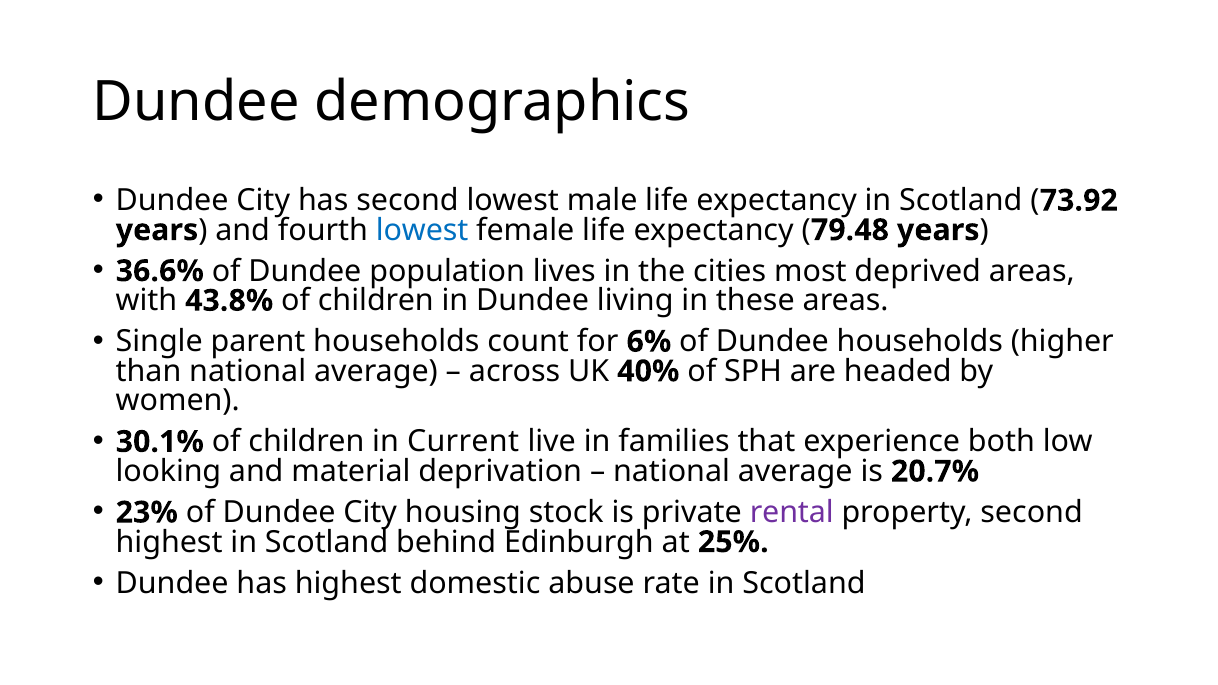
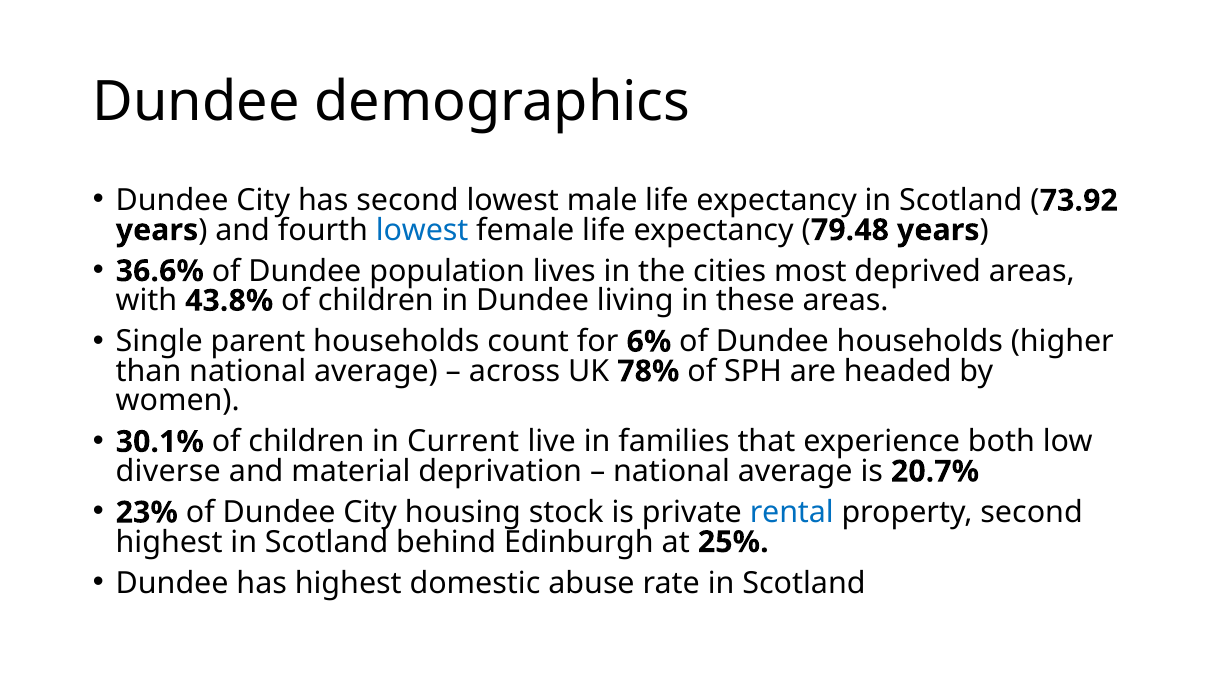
40%: 40% -> 78% (648, 371)
looking: looking -> diverse (168, 472)
rental colour: purple -> blue (792, 513)
